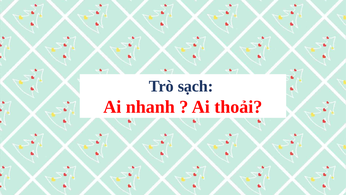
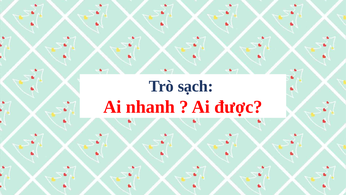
thoải: thoải -> được (238, 107)
